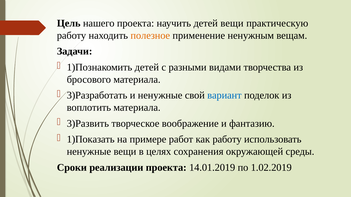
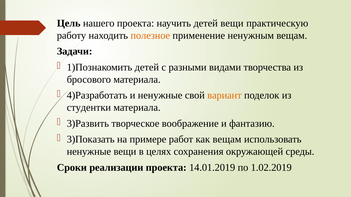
3)Разработать: 3)Разработать -> 4)Разработать (97, 96)
вариант colour: blue -> orange (224, 96)
воплотить: воплотить -> студентки (89, 108)
1)Показать: 1)Показать -> 3)Показать (91, 140)
как работу: работу -> вещам (227, 140)
